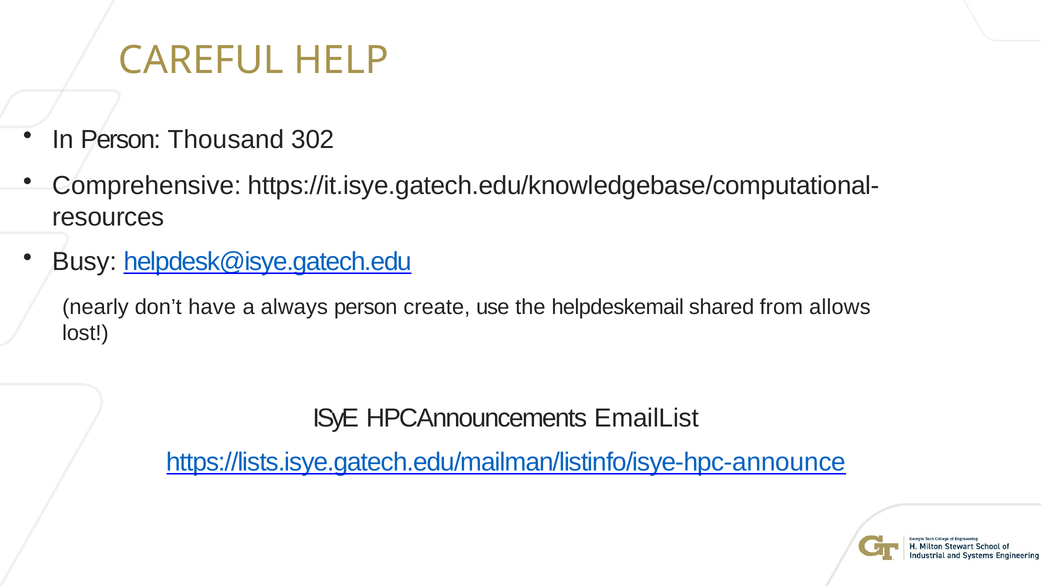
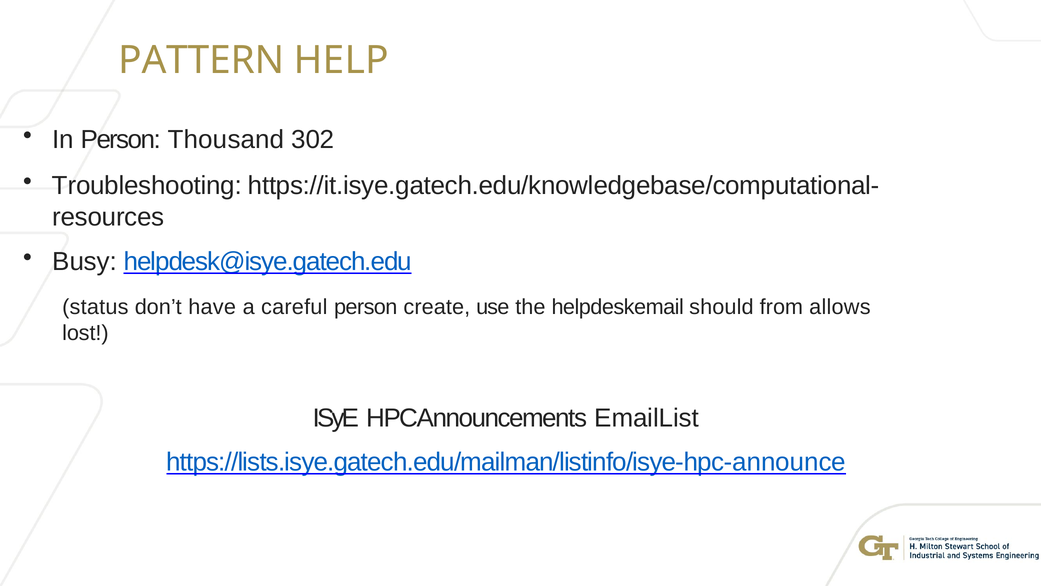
CAREFUL: CAREFUL -> PATTERN (201, 60)
Comprehensive: Comprehensive -> Troubleshooting (147, 186)
nearly: nearly -> status (95, 307)
always: always -> careful (294, 307)
shared: shared -> should (721, 307)
